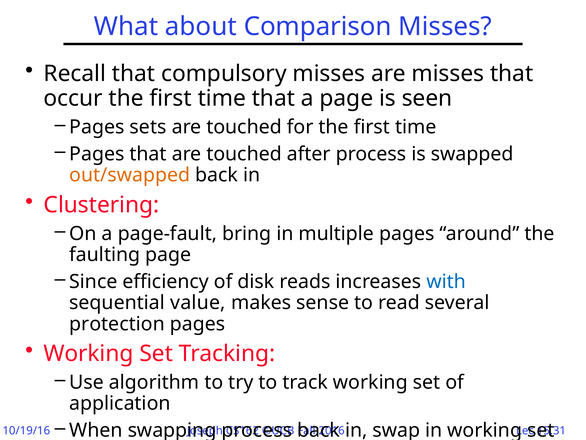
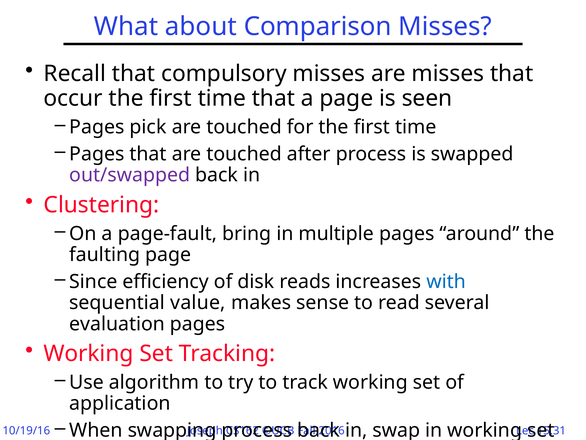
sets: sets -> pick (148, 127)
out/swapped colour: orange -> purple (130, 175)
protection: protection -> evaluation (117, 324)
